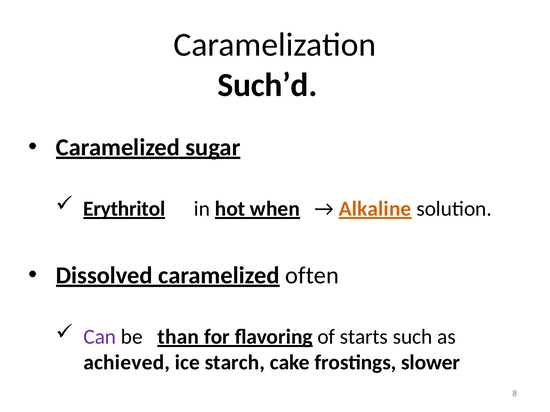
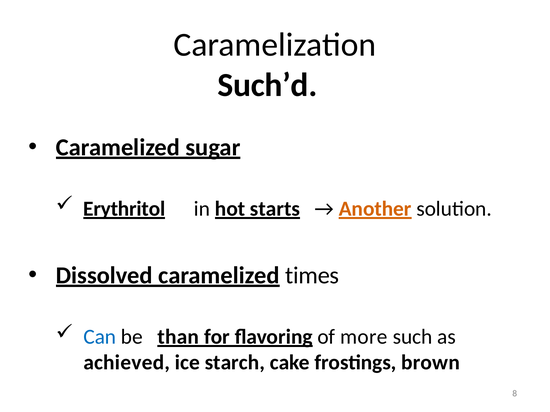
when: when -> starts (275, 209)
Alkaline: Alkaline -> Another (375, 209)
often: often -> times (312, 276)
Can colour: purple -> blue (100, 337)
starts: starts -> more (364, 337)
slower: slower -> brown (431, 363)
